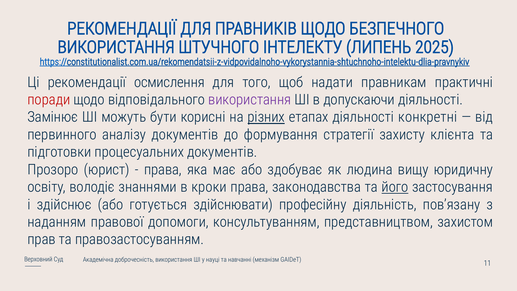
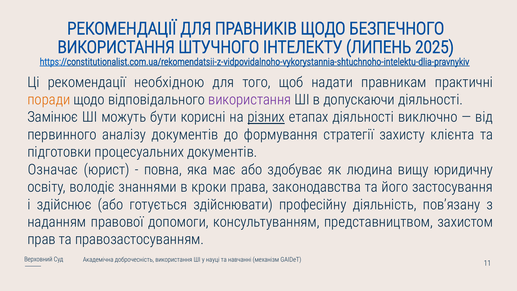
осмислення: осмислення -> необхідною (169, 82)
поради colour: red -> orange (49, 100)
конкретні: конкретні -> виключно (428, 117)
Прозоро: Прозоро -> Означає (53, 170)
права: права -> повна (163, 170)
його underline: present -> none (395, 187)
